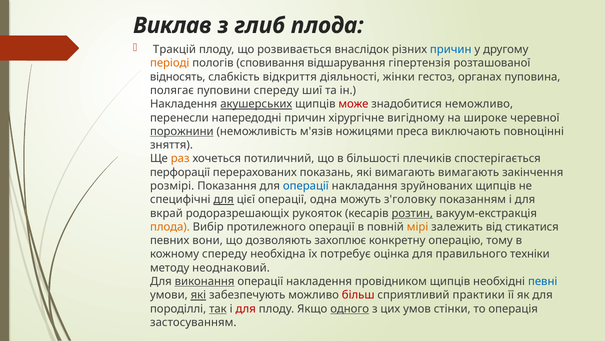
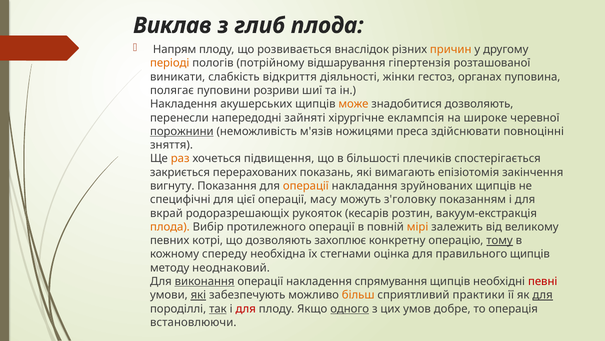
Тракцій: Тракцій -> Напрям (175, 49)
причин colour: blue -> orange (451, 49)
сповивання: сповивання -> потрійному (270, 63)
відносять: відносять -> виникати (178, 77)
пуповини спереду: спереду -> розриви (276, 90)
акушерських underline: present -> none (256, 104)
може colour: red -> orange (353, 104)
знадобитися неможливо: неможливо -> дозволяють (479, 104)
напередодні причин: причин -> зайняті (305, 118)
вигідному: вигідному -> еклампсія (416, 118)
виключають: виключають -> здійснювати (466, 131)
потиличний: потиличний -> підвищення (279, 158)
перфорації: перфорації -> закриється (180, 172)
вимагають вимагають: вимагають -> епізіотомія (469, 172)
розмірі: розмірі -> вигнуту (172, 186)
операції colour: blue -> orange (306, 186)
для underline: present -> none (224, 199)
одна: одна -> масу (323, 199)
розтин underline: present -> none (412, 213)
стикатися: стикатися -> великому (532, 226)
вони: вони -> котрі (208, 240)
тому underline: none -> present (500, 240)
потребує: потребує -> стегнами (346, 254)
правильного техніки: техніки -> щипців (530, 254)
провідником: провідником -> спрямування (391, 281)
певні colour: blue -> red (543, 281)
більш colour: red -> orange (358, 295)
для underline: none -> present (543, 295)
стінки: стінки -> добре (452, 308)
застосуванням: застосуванням -> встановлюючи (193, 322)
